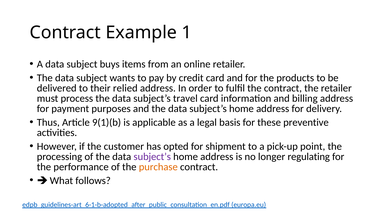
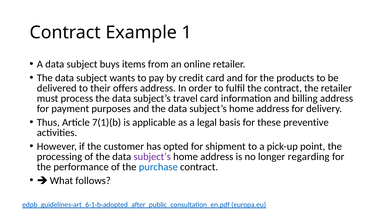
relied: relied -> offers (125, 88)
9(1)(b: 9(1)(b -> 7(1)(b (107, 123)
regulating: regulating -> regarding (309, 157)
purchase colour: orange -> blue (158, 167)
